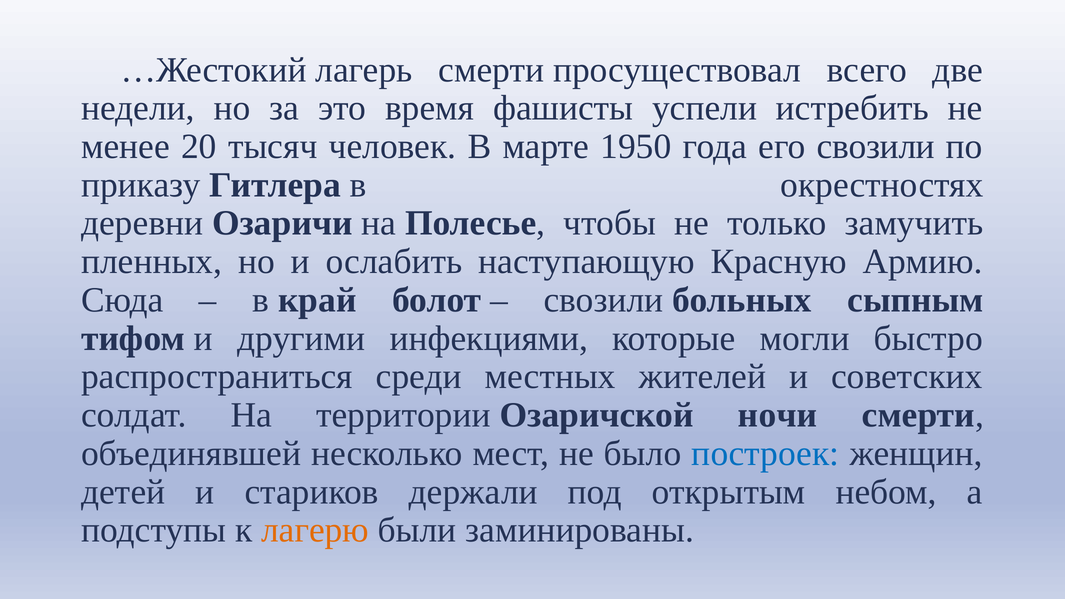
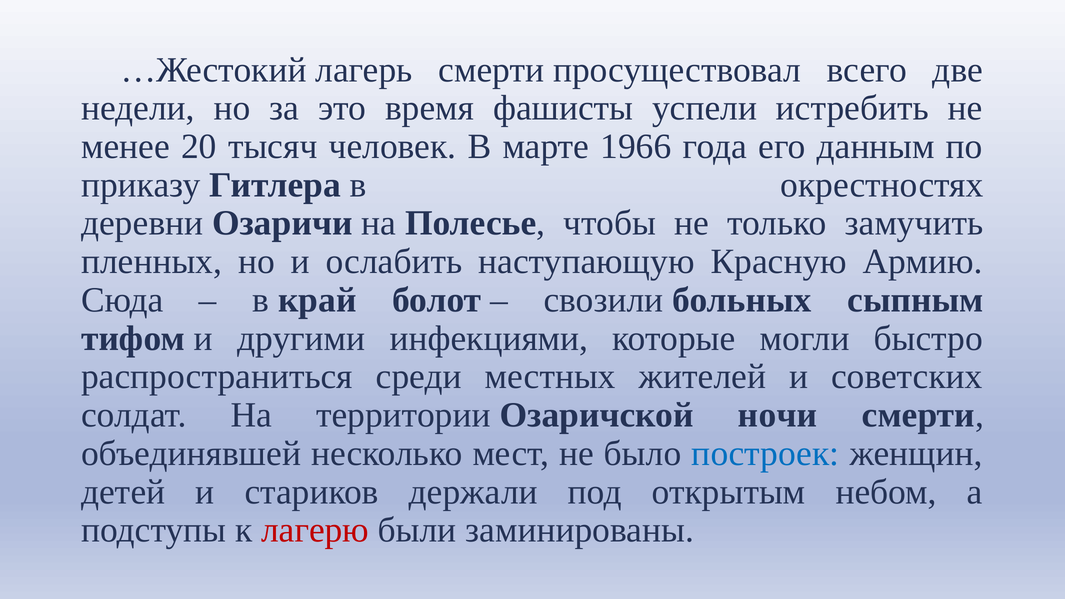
1950: 1950 -> 1966 (636, 147)
его свозили: свозили -> данным (876, 147)
лагерю colour: orange -> red (315, 530)
